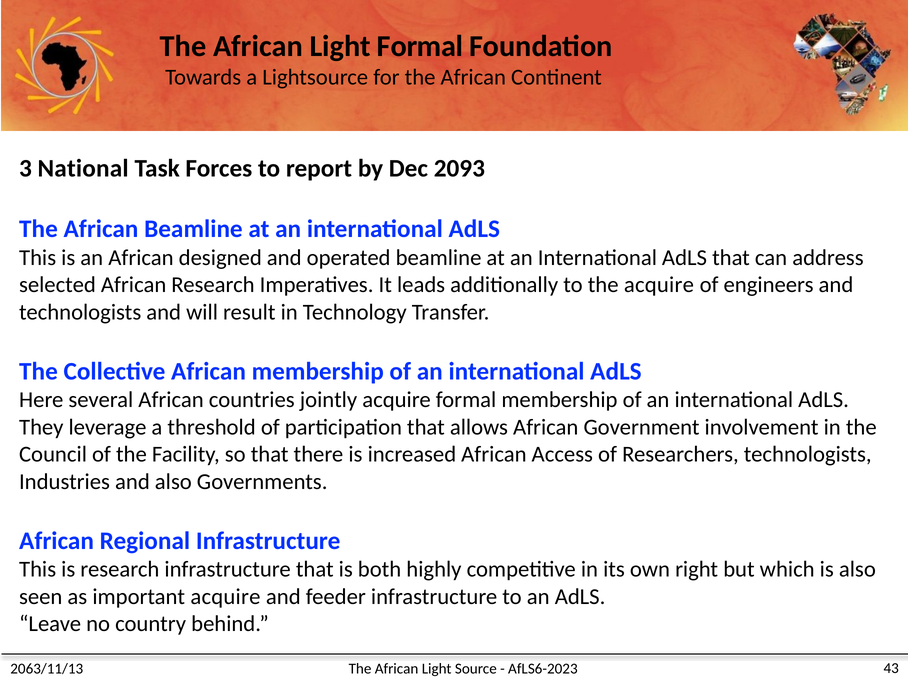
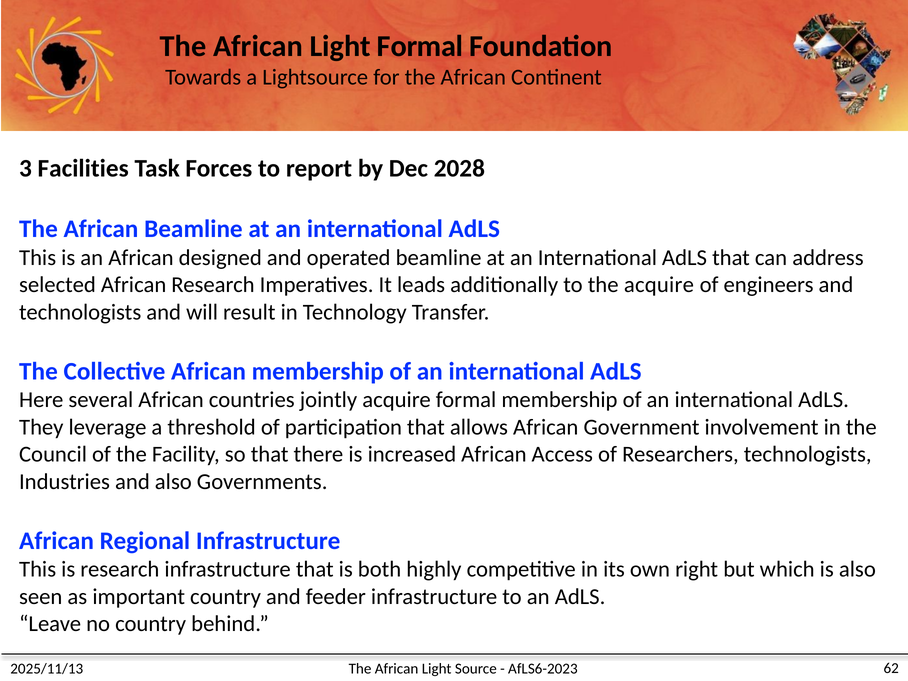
National: National -> Facilities (83, 169)
2093: 2093 -> 2028 (459, 169)
important acquire: acquire -> country (226, 597)
2063/11/13: 2063/11/13 -> 2025/11/13 (47, 669)
43: 43 -> 62 (891, 668)
